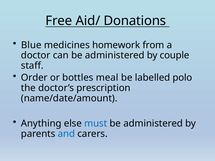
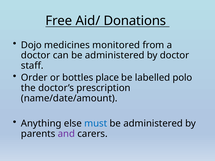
Blue: Blue -> Dojo (31, 45)
homework: homework -> monitored (116, 45)
by couple: couple -> doctor (175, 55)
meal: meal -> place (107, 78)
and colour: blue -> purple (66, 134)
